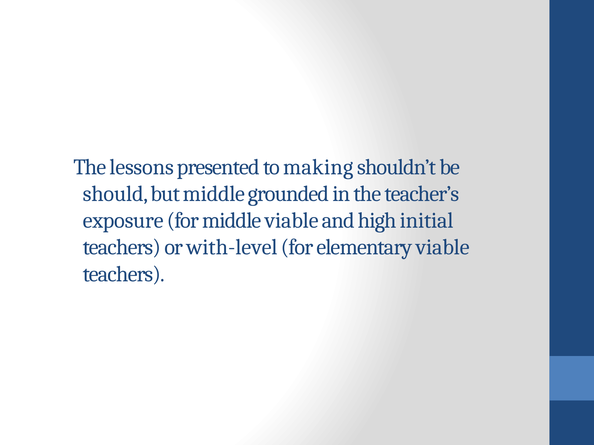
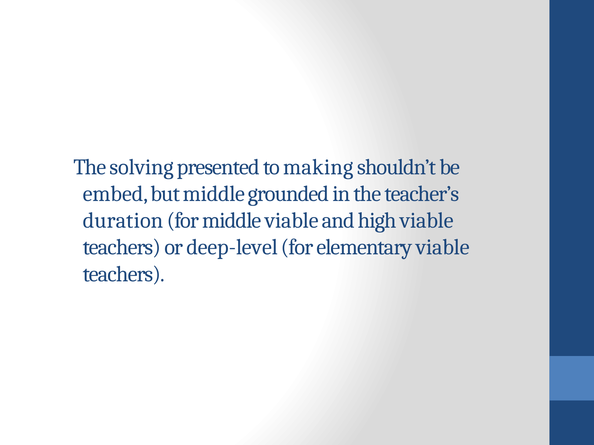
lessons: lessons -> solving (142, 167)
should: should -> embed (115, 194)
exposure: exposure -> duration (123, 221)
high initial: initial -> viable (427, 221)
with-level: with-level -> deep-level (232, 248)
